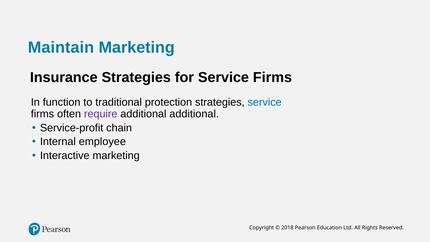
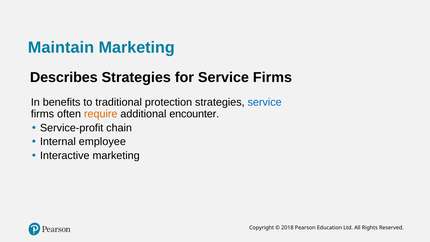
Insurance: Insurance -> Describes (64, 77)
function: function -> benefits (62, 102)
require colour: purple -> orange (101, 114)
additional additional: additional -> encounter (194, 114)
